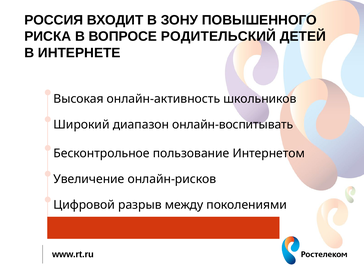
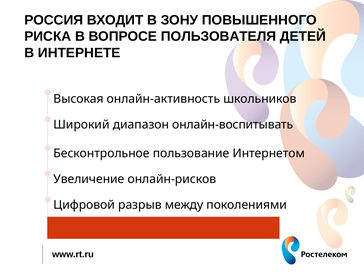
РОДИТЕЛЬСКИЙ: РОДИТЕЛЬСКИЙ -> ПОЛЬЗОВАТЕЛЯ (219, 36)
